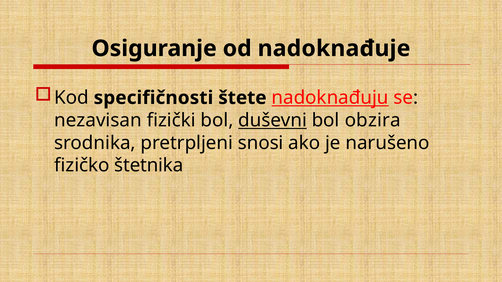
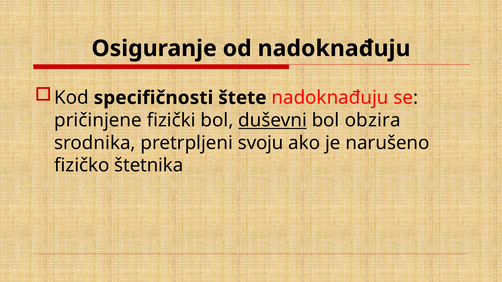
od nadoknađuje: nadoknađuje -> nadoknađuju (334, 49)
nadoknađuju underline: present -> none (330, 98)
nezavisan: nezavisan -> pričinjene (98, 120)
snosi: snosi -> svoju (261, 143)
